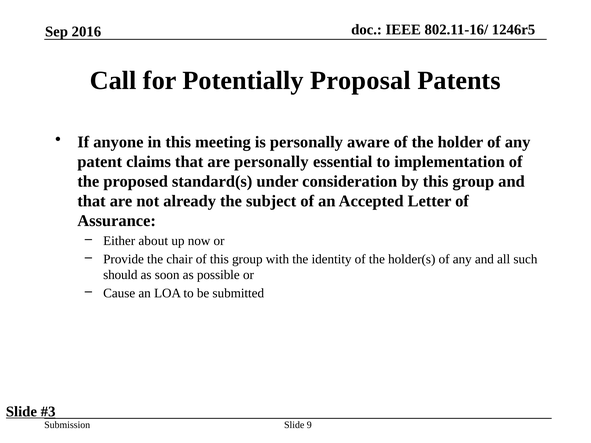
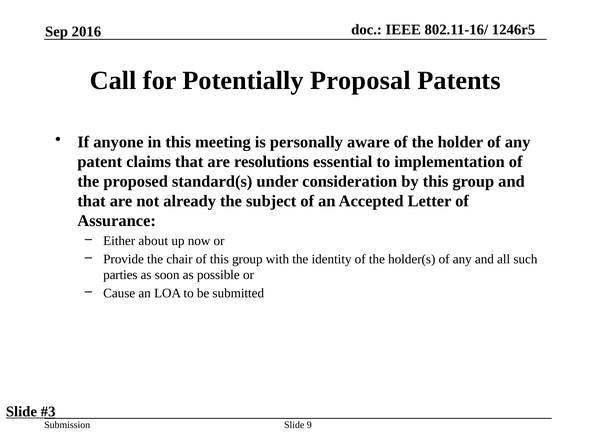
are personally: personally -> resolutions (272, 162)
should: should -> parties (120, 275)
